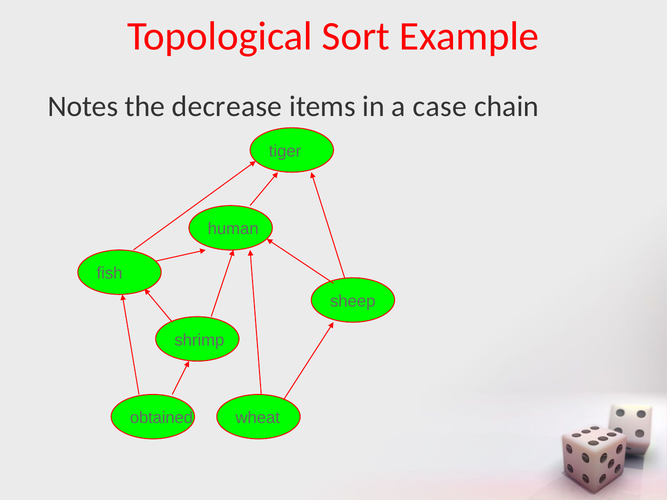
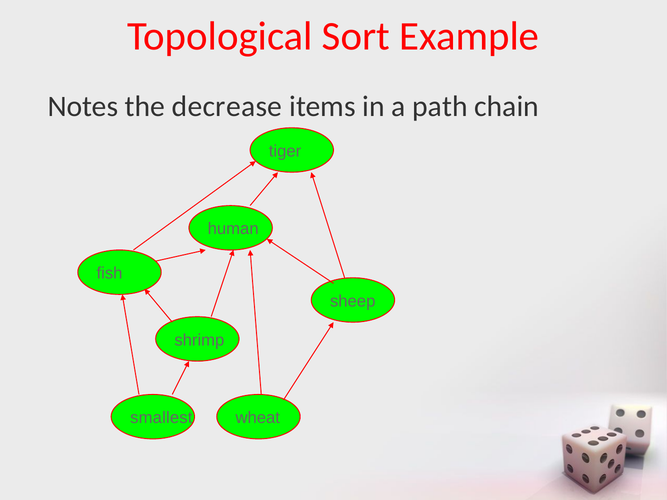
case: case -> path (440, 107)
obtained: obtained -> smallest (161, 418)
